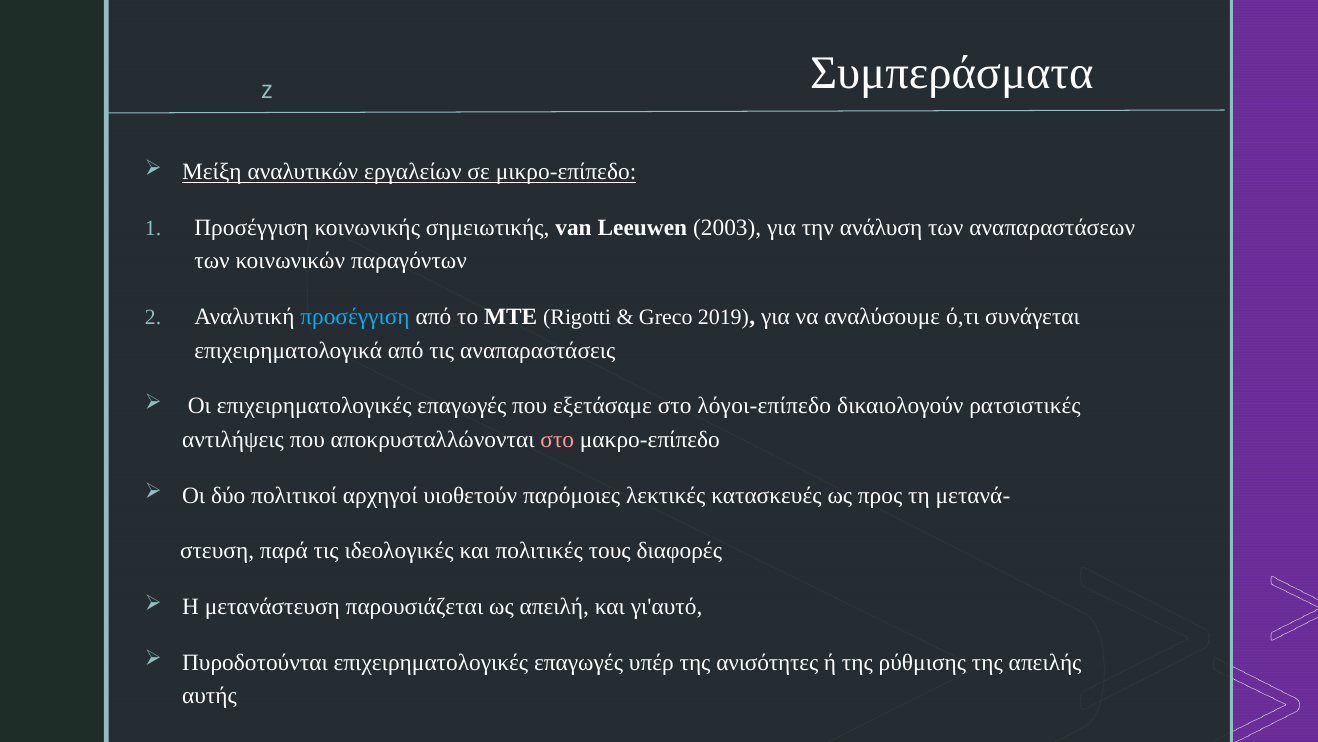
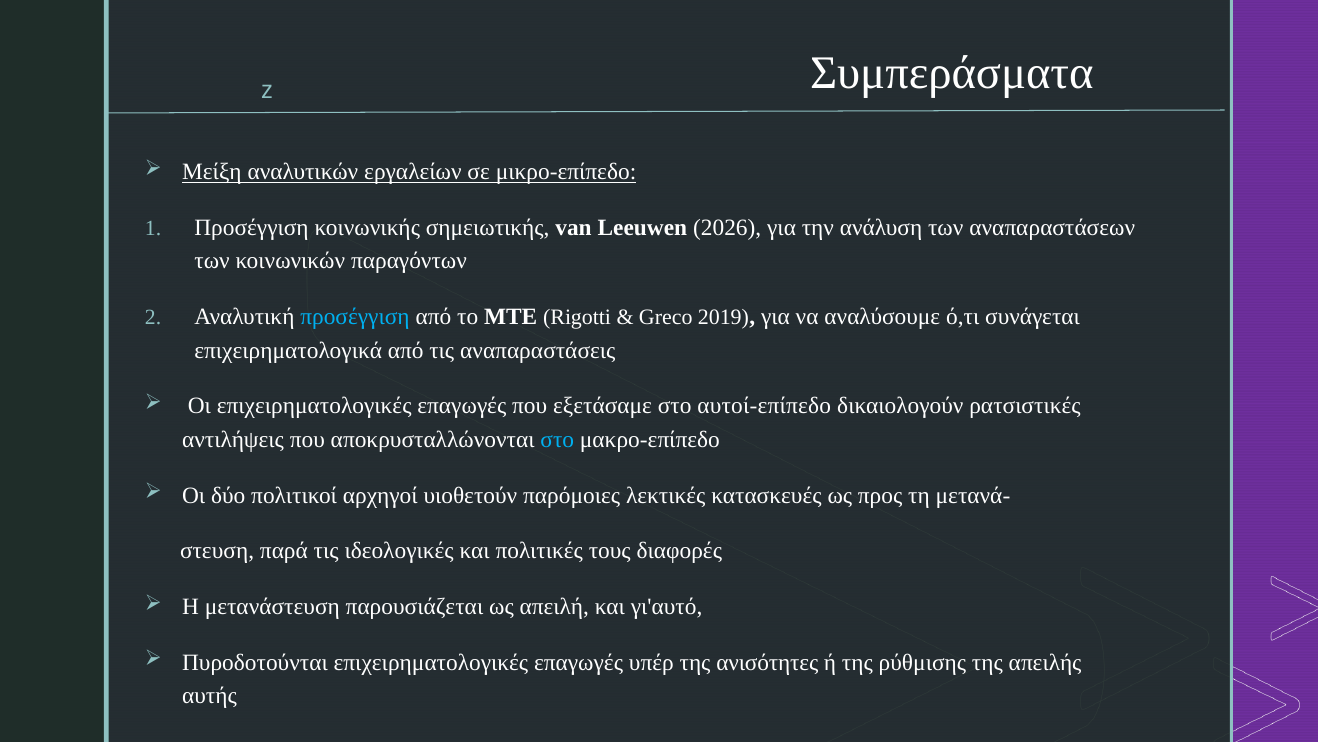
2003: 2003 -> 2026 (727, 227)
λόγοι-επίπεδο: λόγοι-επίπεδο -> αυτοί-επίπεδο (764, 406)
στο colour: pink -> light blue (557, 439)
